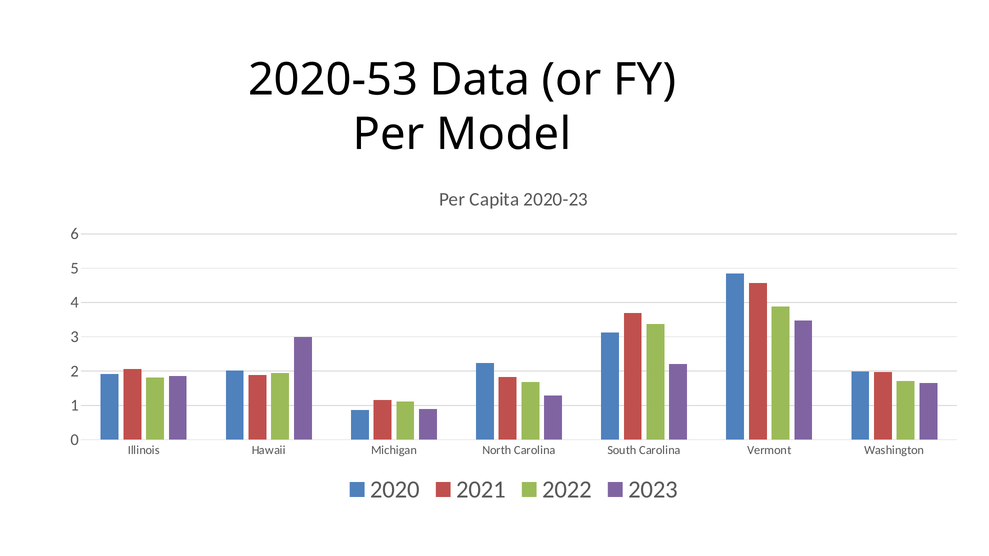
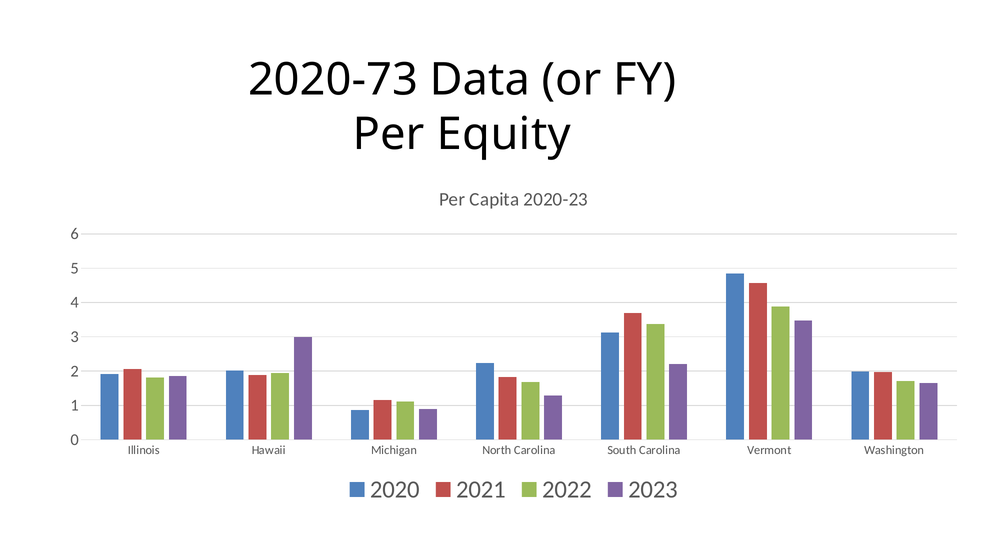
2020-53: 2020-53 -> 2020-73 (333, 80)
Model: Model -> Equity (504, 134)
